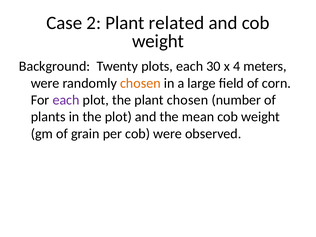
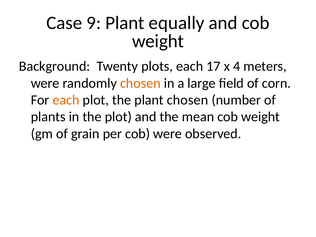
2: 2 -> 9 (94, 23)
related: related -> equally (177, 23)
30: 30 -> 17 (213, 66)
each colour: purple -> orange (66, 100)
